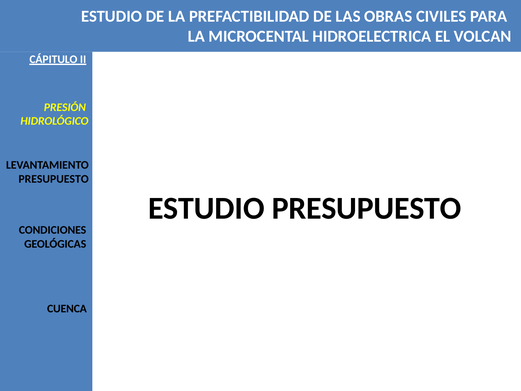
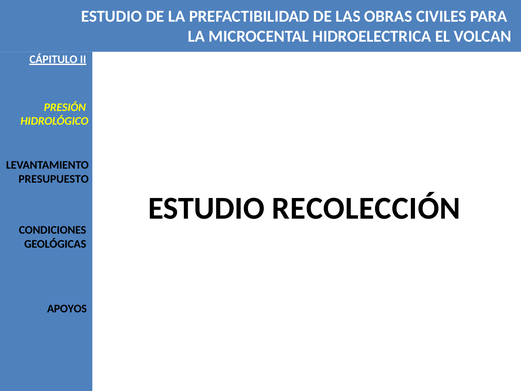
ESTUDIO PRESUPUESTO: PRESUPUESTO -> RECOLECCIÓN (366, 208)
CUENCA: CUENCA -> APOYOS (67, 309)
